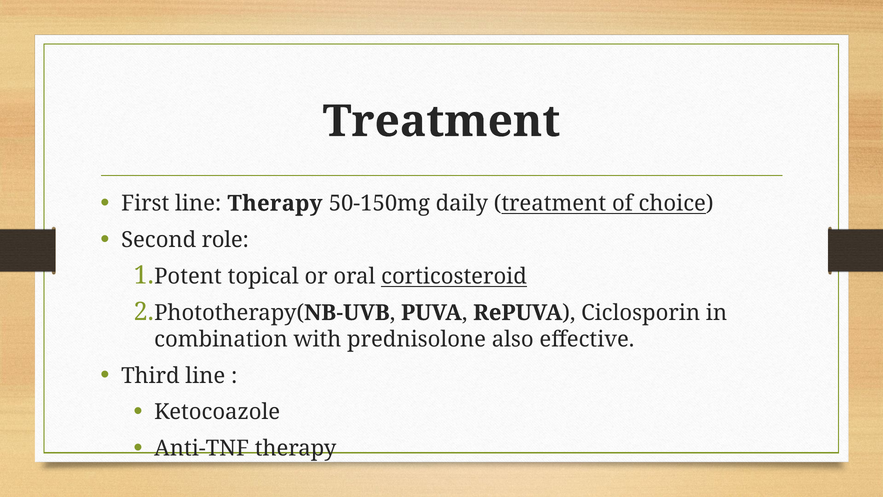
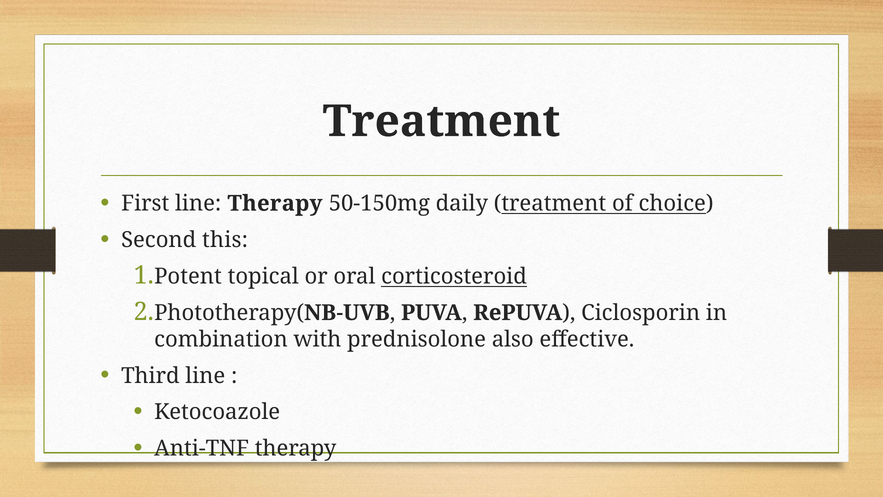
role: role -> this (225, 240)
